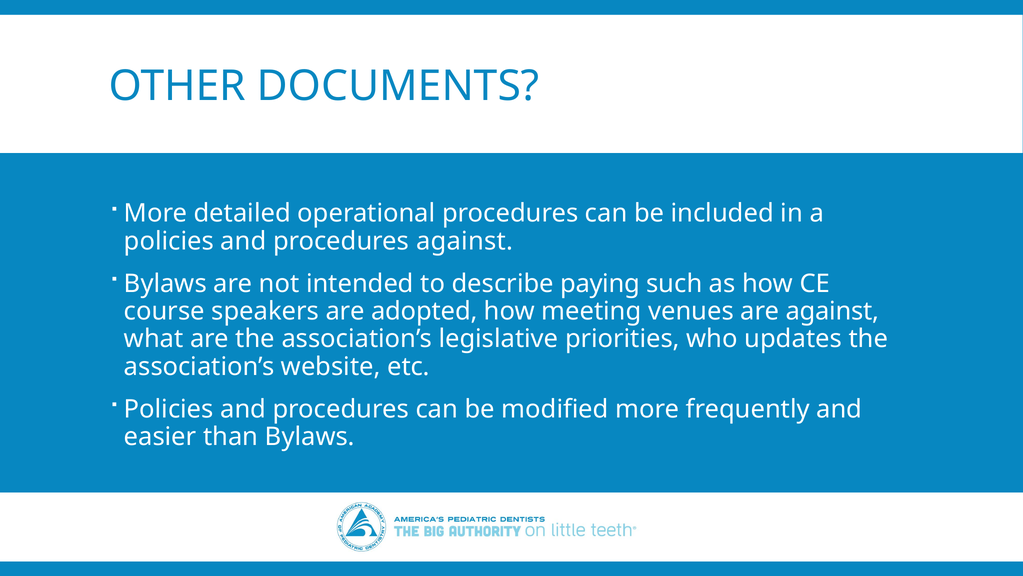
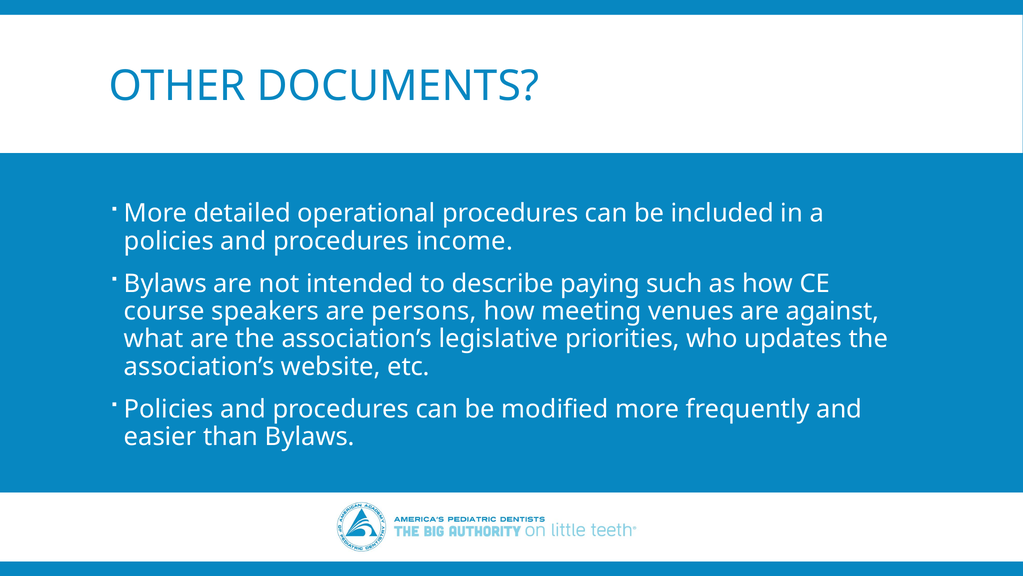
procedures against: against -> income (465, 241)
adopted: adopted -> persons (424, 311)
